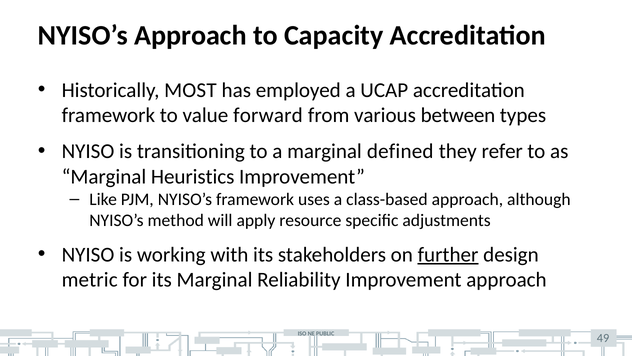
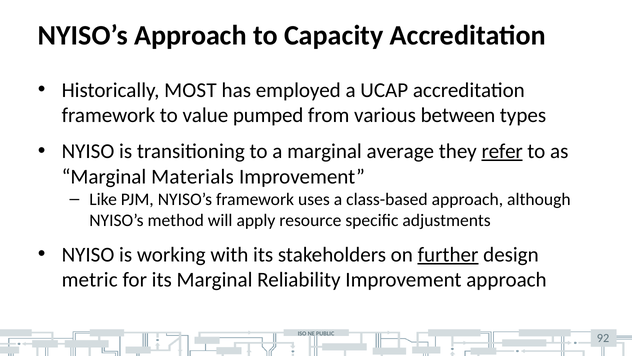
forward: forward -> pumped (268, 115)
defined: defined -> average (400, 151)
refer underline: none -> present (502, 151)
Heuristics: Heuristics -> Materials (193, 176)
49: 49 -> 92 (603, 338)
